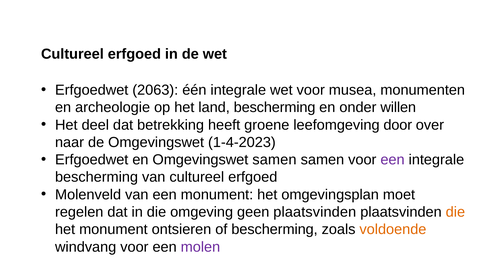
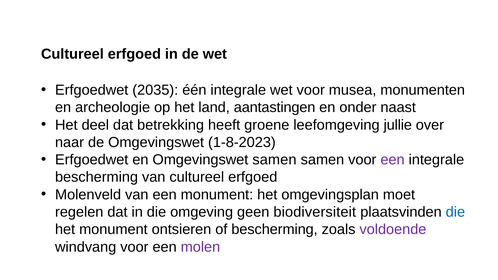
2063: 2063 -> 2035 (155, 90)
land bescherming: bescherming -> aantastingen (275, 108)
willen: willen -> naast (398, 108)
door: door -> jullie (398, 125)
1-4-2023: 1-4-2023 -> 1-8-2023 (242, 142)
geen plaatsvinden: plaatsvinden -> biodiversiteit (315, 212)
die colour: orange -> blue (455, 212)
voldoende colour: orange -> purple (393, 230)
